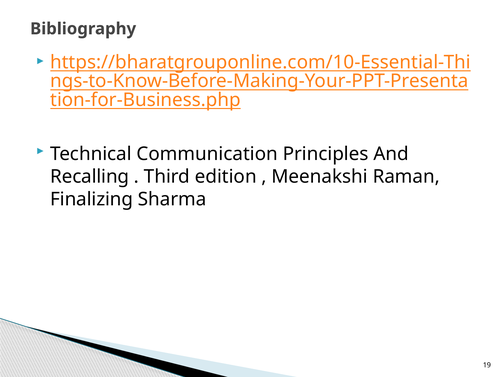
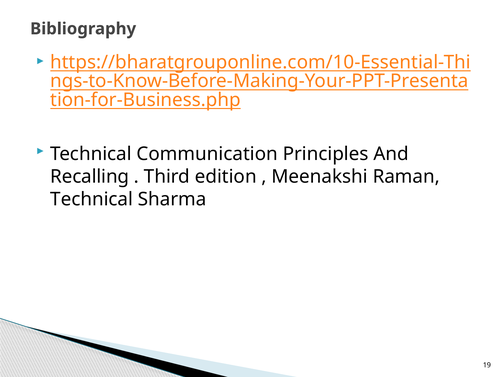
Finalizing: Finalizing -> Technical (92, 199)
